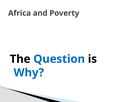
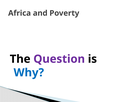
Question colour: blue -> purple (59, 59)
